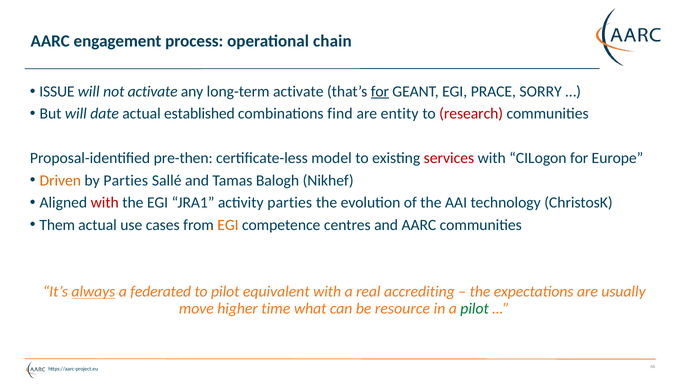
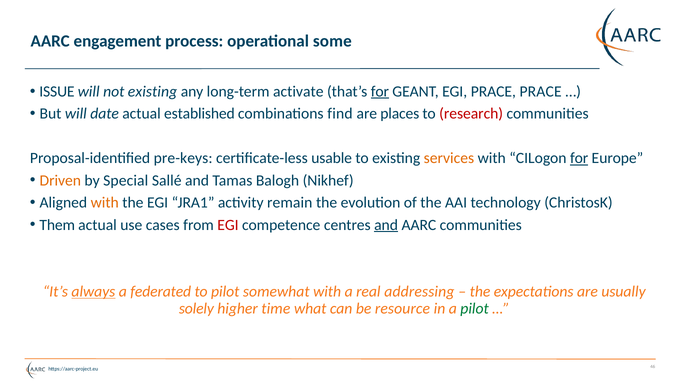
chain: chain -> some (332, 41)
not activate: activate -> existing (153, 91)
PRACE SORRY: SORRY -> PRACE (541, 91)
entity: entity -> places (400, 114)
pre-then: pre-then -> pre-keys (183, 158)
model: model -> usable (332, 158)
services colour: red -> orange (449, 158)
for underline: none -> present (579, 158)
by Parties: Parties -> Special (126, 180)
with colour: red -> orange (105, 202)
activity parties: parties -> remain (290, 202)
EGI colour: orange -> red (228, 225)
and underline: none -> present (386, 225)
equivalent: equivalent -> somewhat (276, 291)
accrediting: accrediting -> addressing (419, 291)
move: move -> solely (196, 308)
